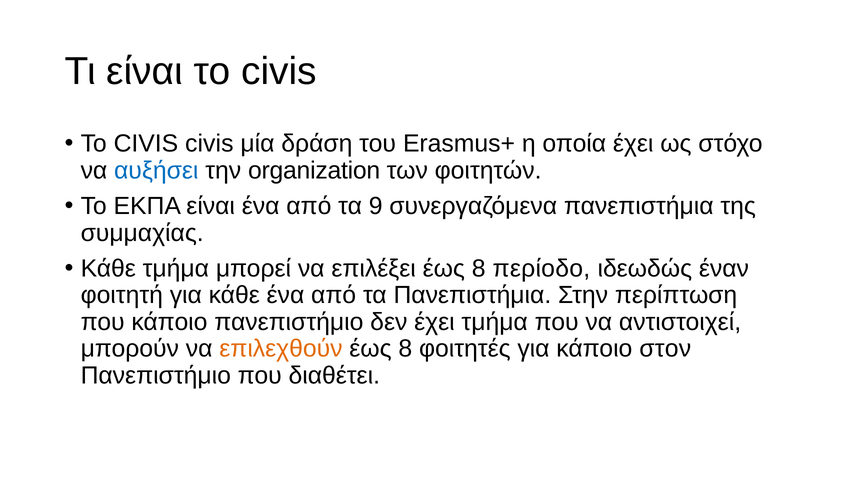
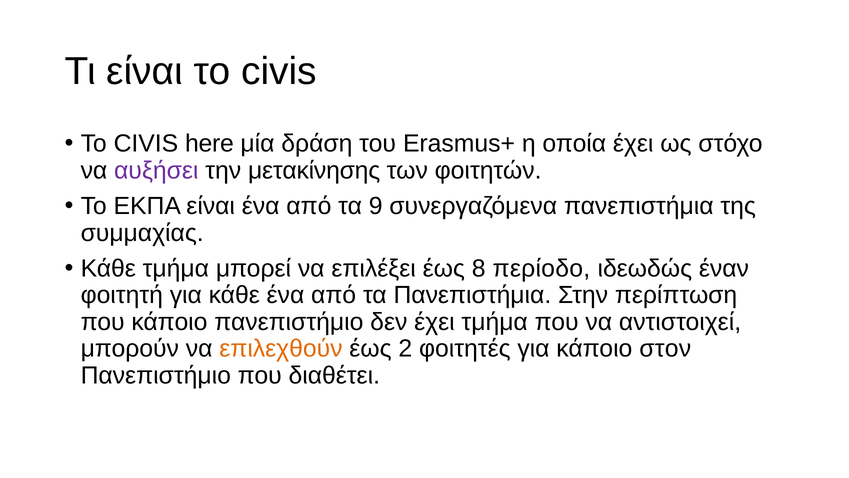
CIVIS civis: civis -> here (209, 144)
αυξήσει colour: blue -> purple (156, 170)
organization: organization -> μετακίνησης (314, 170)
8: 8 -> 2 (405, 348)
